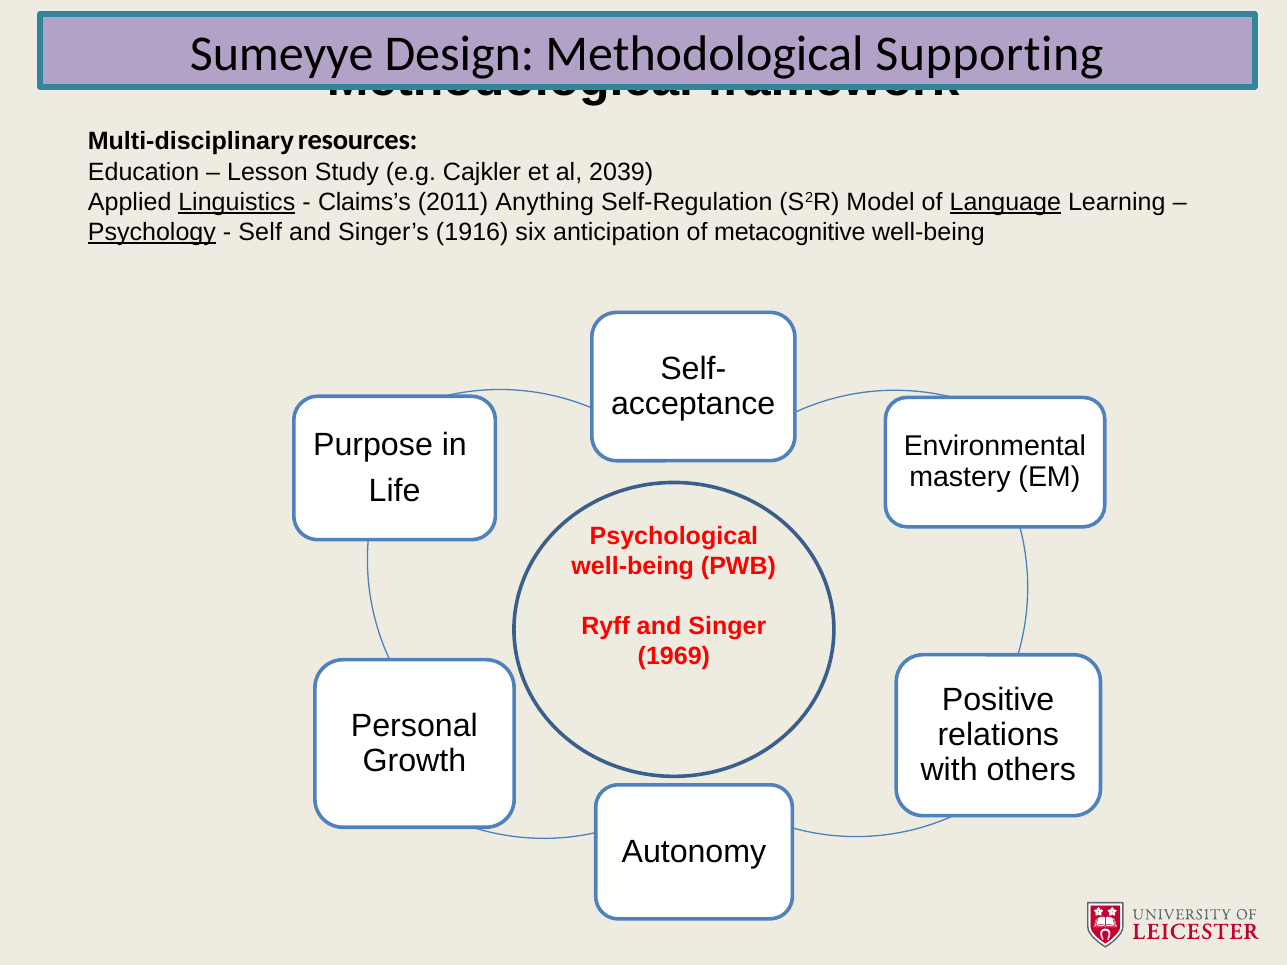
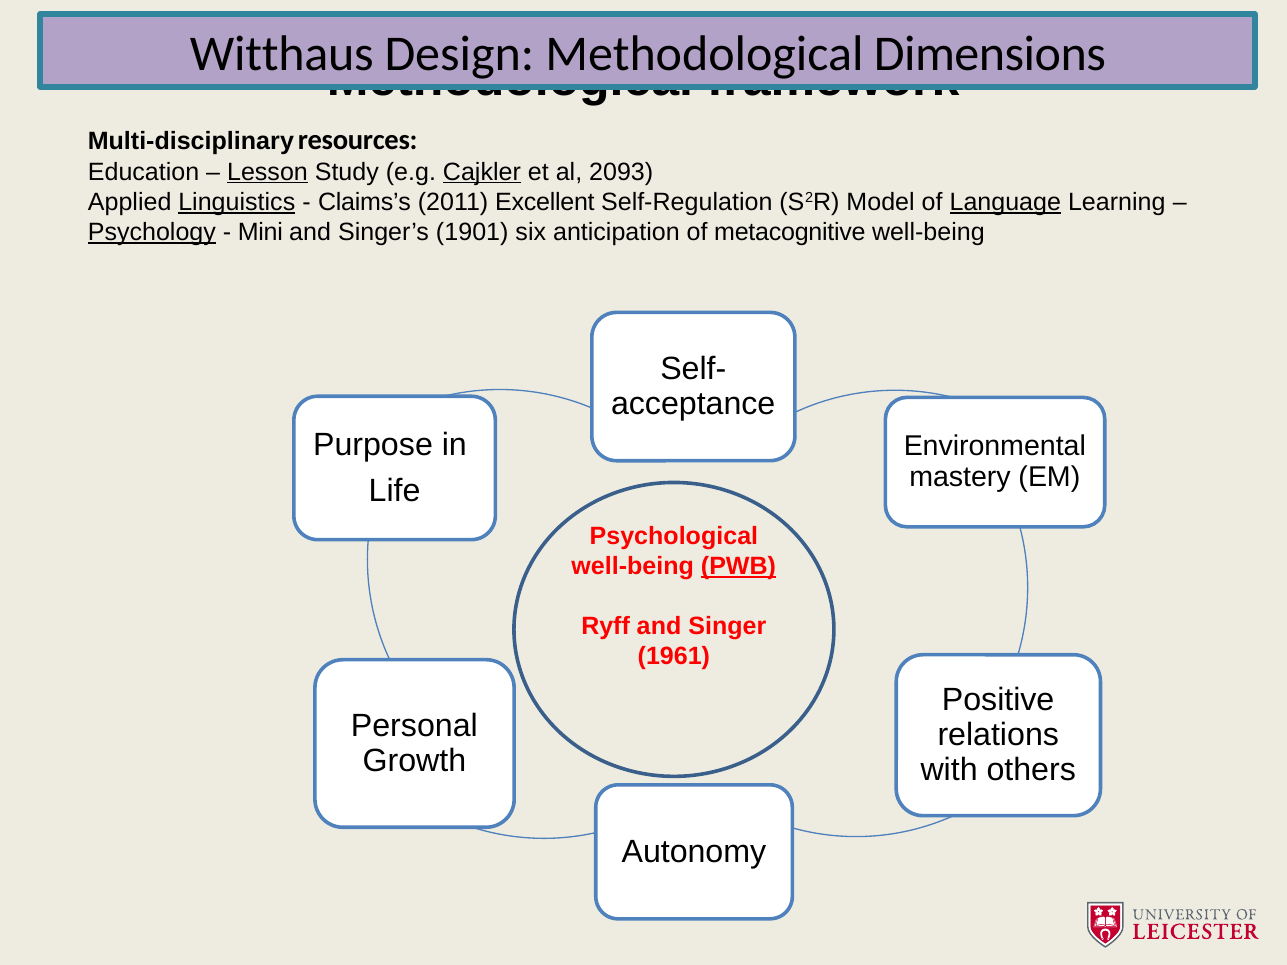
Sumeyye: Sumeyye -> Witthaus (282, 54)
Supporting: Supporting -> Dimensions (990, 54)
Lesson underline: none -> present (267, 172)
Cajkler underline: none -> present (482, 172)
2039: 2039 -> 2093 (621, 172)
Anything: Anything -> Excellent (545, 202)
Self: Self -> Mini (260, 232)
1916: 1916 -> 1901 (472, 232)
PWB underline: none -> present (738, 566)
1969: 1969 -> 1961 (674, 656)
